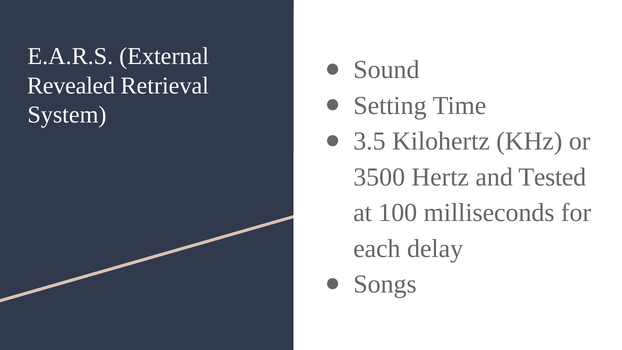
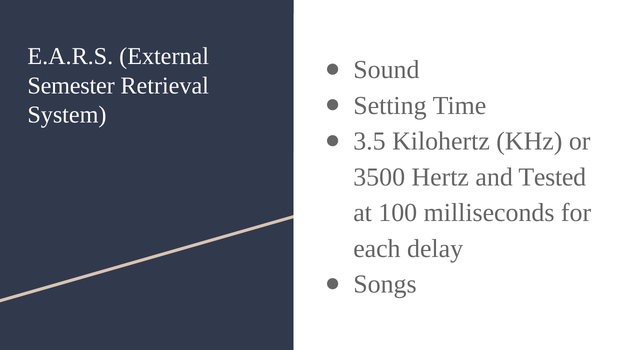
Revealed: Revealed -> Semester (71, 86)
